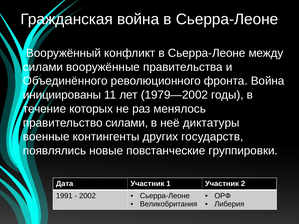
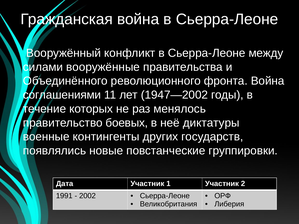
инициированы: инициированы -> соглашениями (62, 95)
1979—2002: 1979—2002 -> 1947—2002 (174, 95)
правительство силами: силами -> боевых (127, 123)
